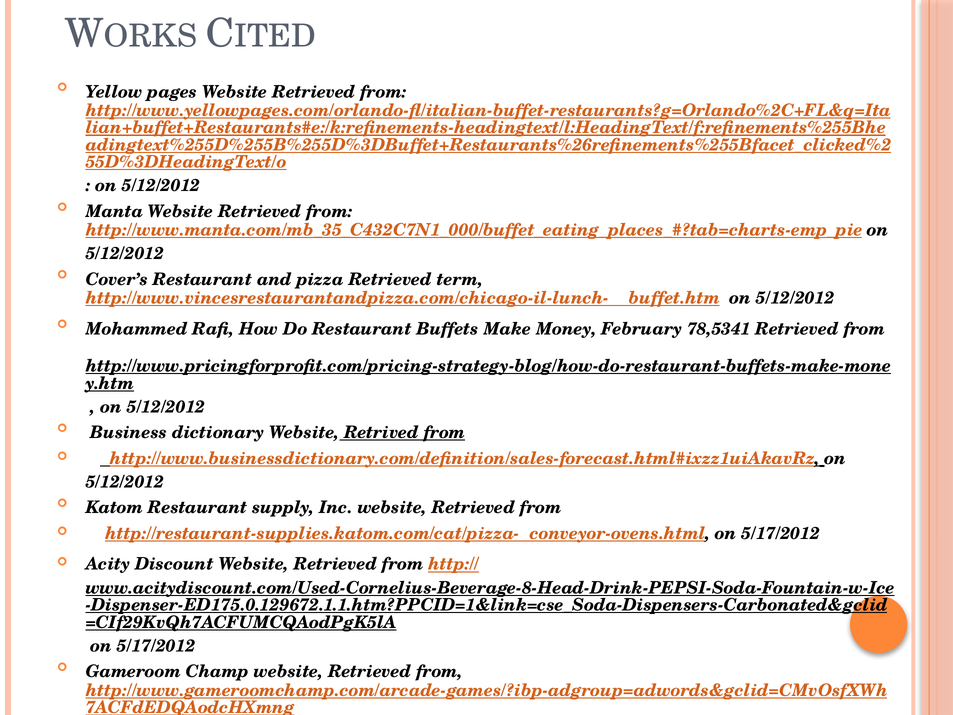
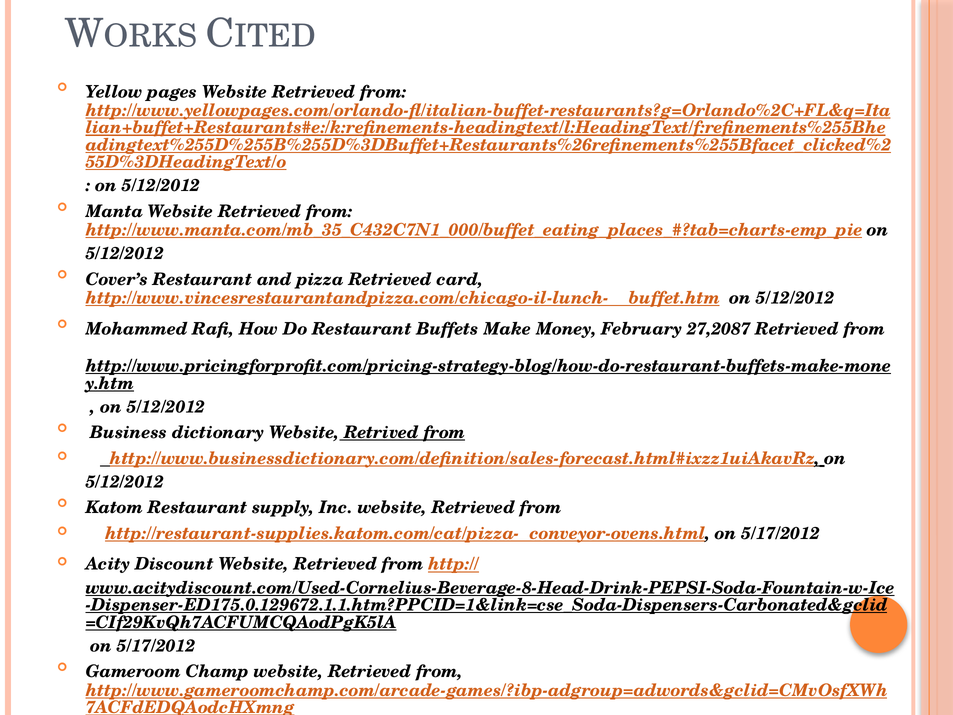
term: term -> card (460, 279)
78,5341: 78,5341 -> 27,2087 (719, 329)
